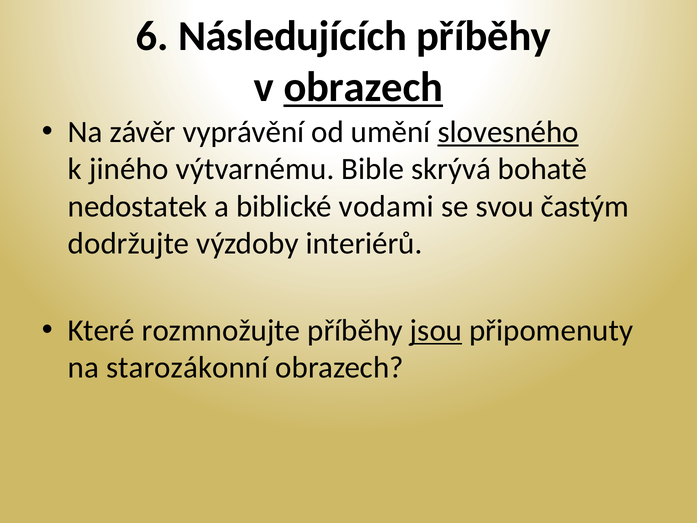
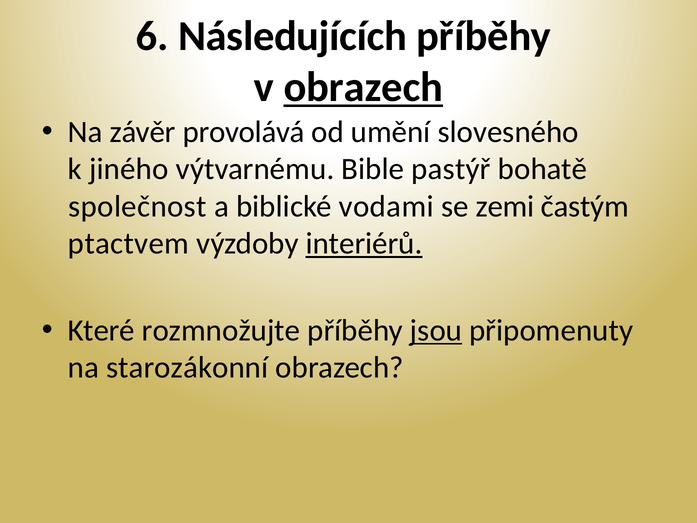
vyprávění: vyprávění -> provolává (244, 132)
slovesného underline: present -> none (508, 132)
skrývá: skrývá -> pastýř (451, 169)
nedostatek: nedostatek -> společnost (137, 206)
svou: svou -> zemi (505, 206)
dodržujte: dodržujte -> ptactvem (128, 243)
interiérů underline: none -> present (364, 243)
